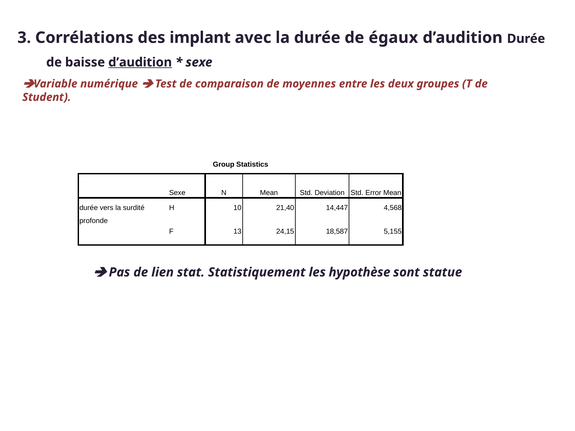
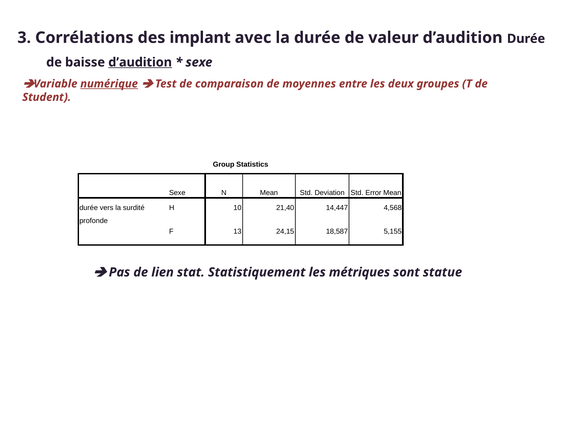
égaux: égaux -> valeur (393, 38)
numérique underline: none -> present (109, 84)
hypothèse: hypothèse -> métriques (359, 272)
